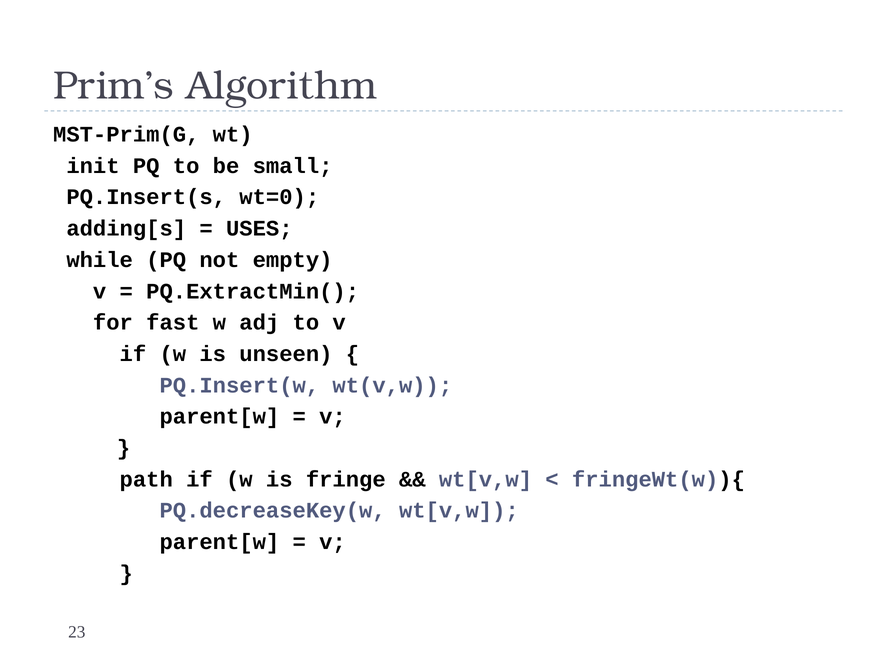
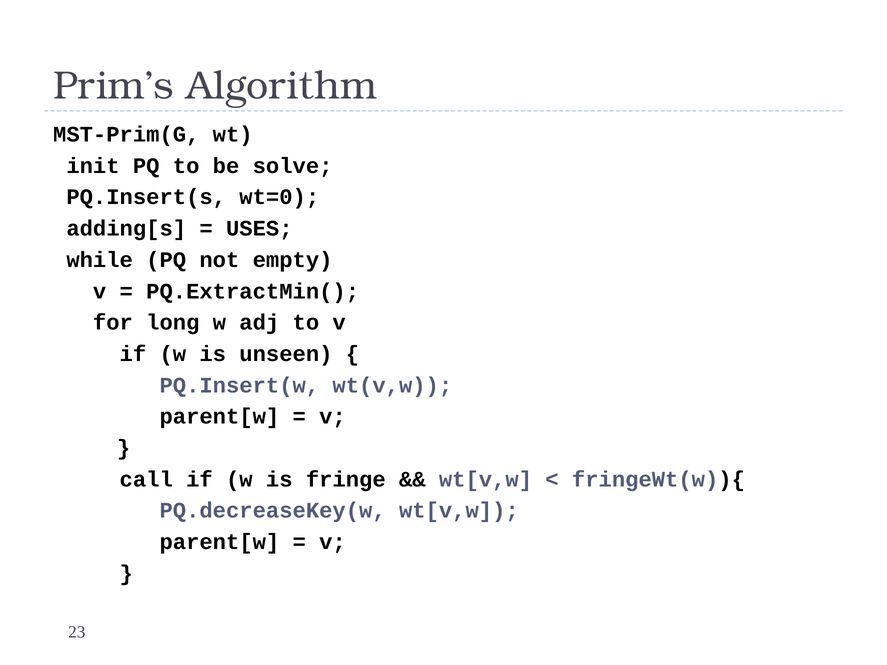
small: small -> solve (293, 166)
fast: fast -> long (173, 323)
path: path -> call (146, 479)
